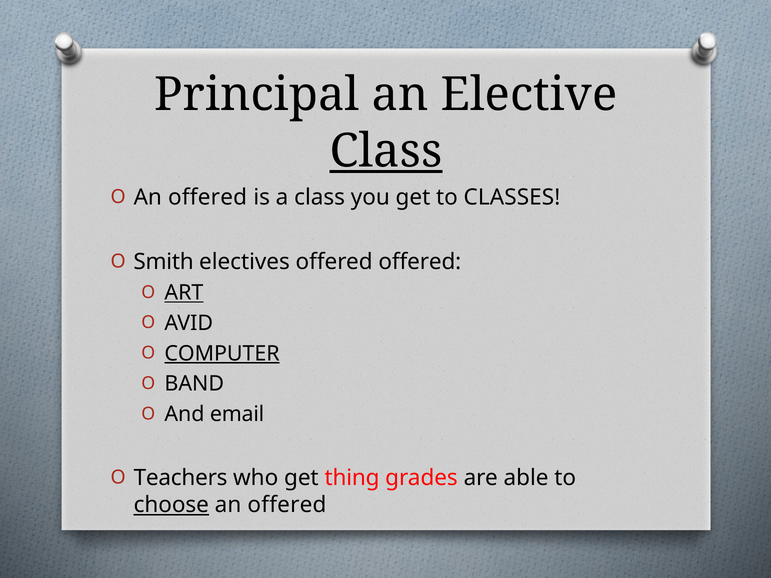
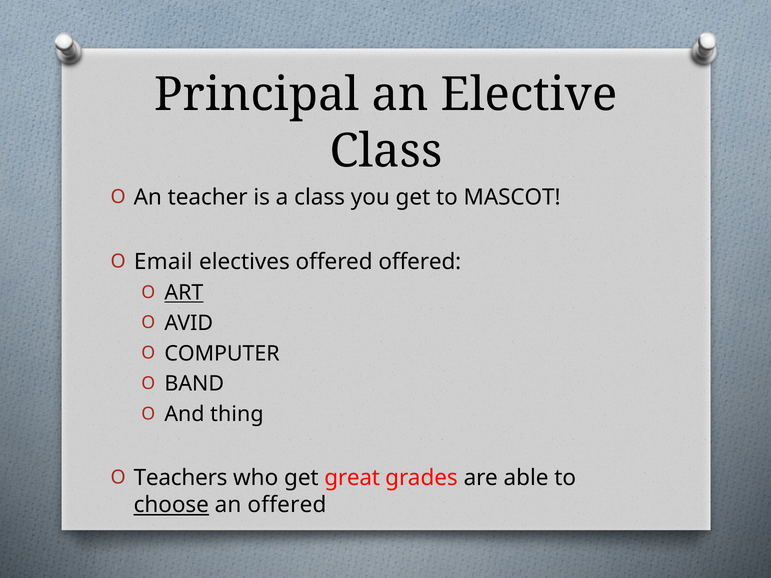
Class underline: present -> none (386, 151)
offered: offered -> teacher (208, 198)
CLASSES: CLASSES -> MASCOT (512, 198)
Smith: Smith -> Email (163, 262)
COMPUTER underline: present -> none (222, 354)
email: email -> thing (237, 414)
thing: thing -> great (352, 478)
